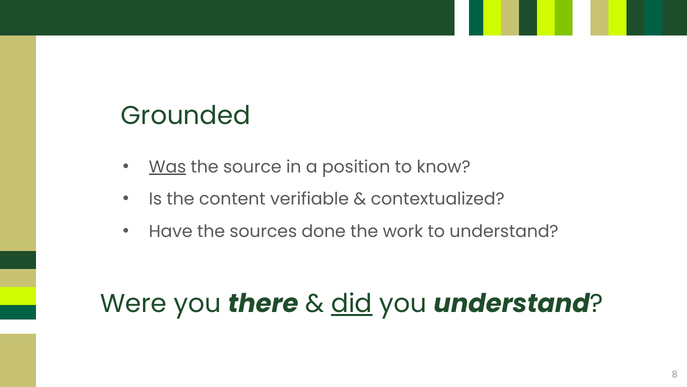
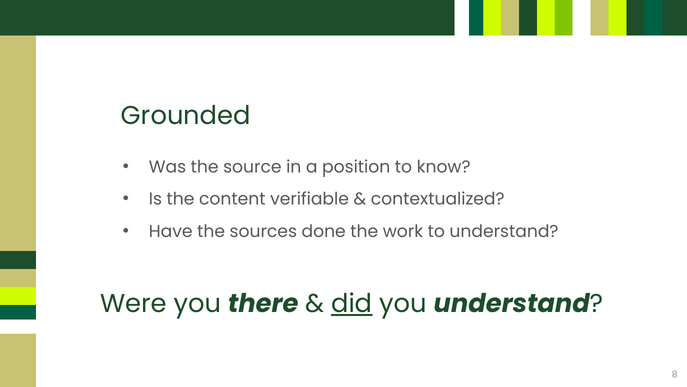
Was underline: present -> none (168, 167)
